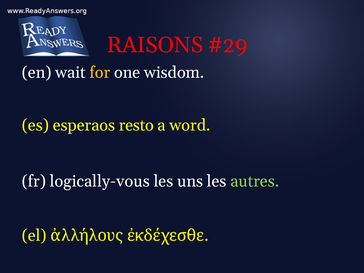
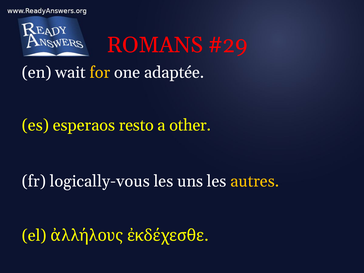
RAISONS: RAISONS -> ROMANS (155, 45)
wisdom: wisdom -> adaptée (174, 73)
word: word -> other (190, 125)
autres colour: light green -> yellow (255, 181)
